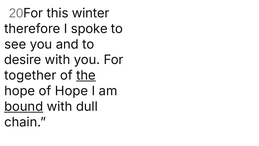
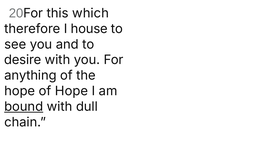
winter: winter -> which (91, 13)
spoke: spoke -> house (89, 29)
together: together -> anything (30, 75)
the underline: present -> none (86, 75)
